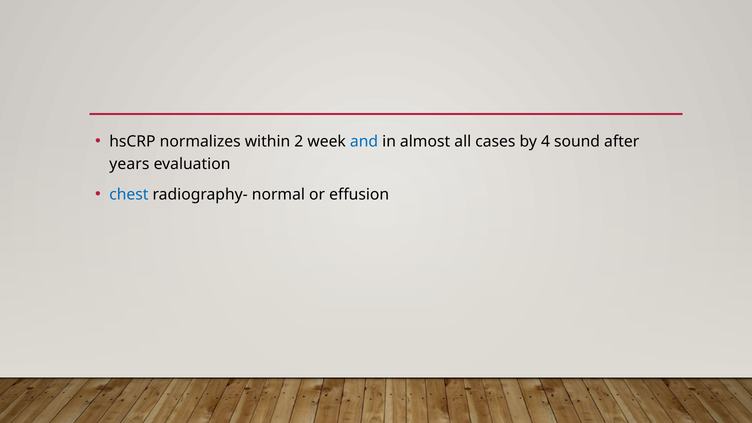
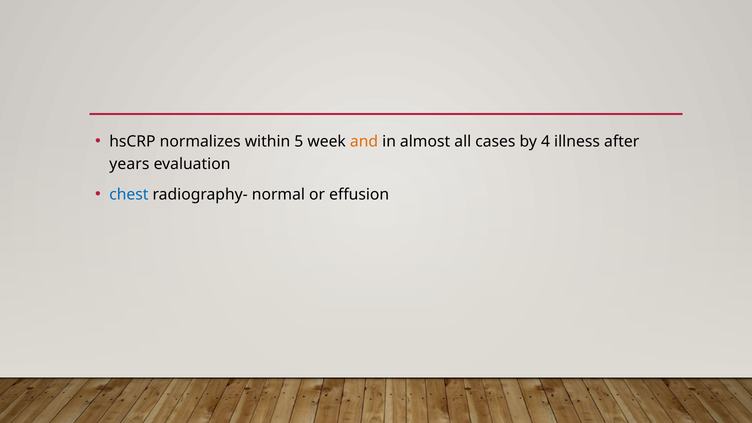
2: 2 -> 5 (299, 141)
and colour: blue -> orange (364, 141)
sound: sound -> illness (577, 141)
